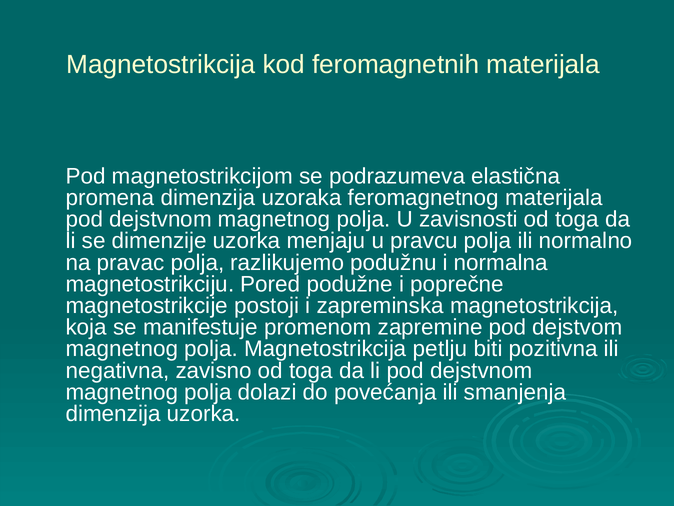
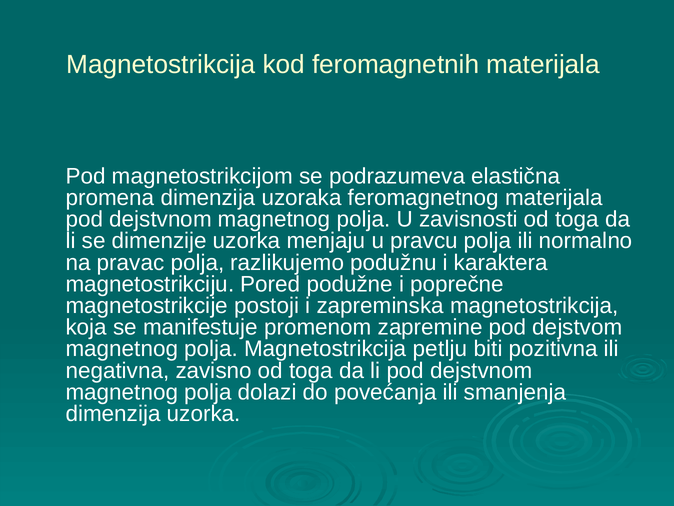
normalna: normalna -> karaktera (501, 262)
